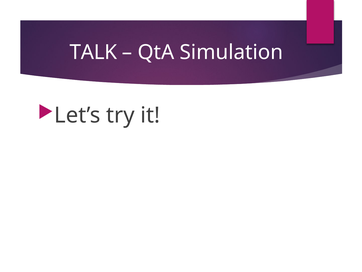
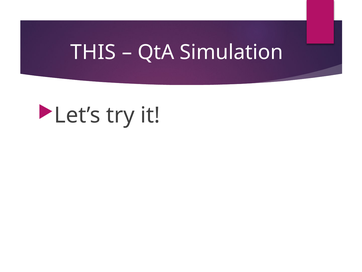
TALK: TALK -> THIS (93, 52)
